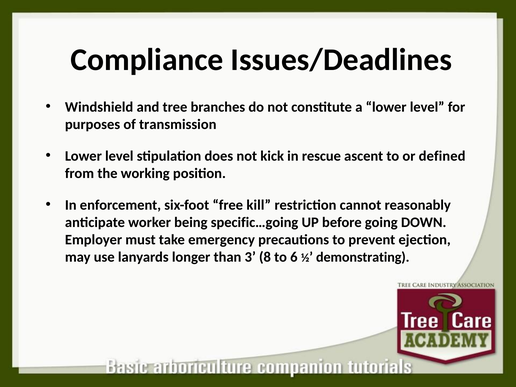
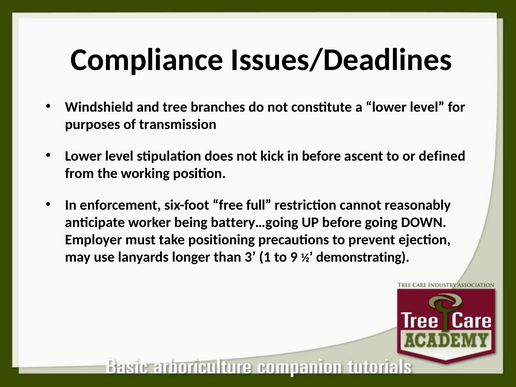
in rescue: rescue -> before (321, 156)
kill: kill -> full (259, 205)
specific…going: specific…going -> battery…going (255, 222)
emergency: emergency -> positioning (222, 240)
8: 8 -> 1 (265, 257)
6: 6 -> 9 (294, 257)
